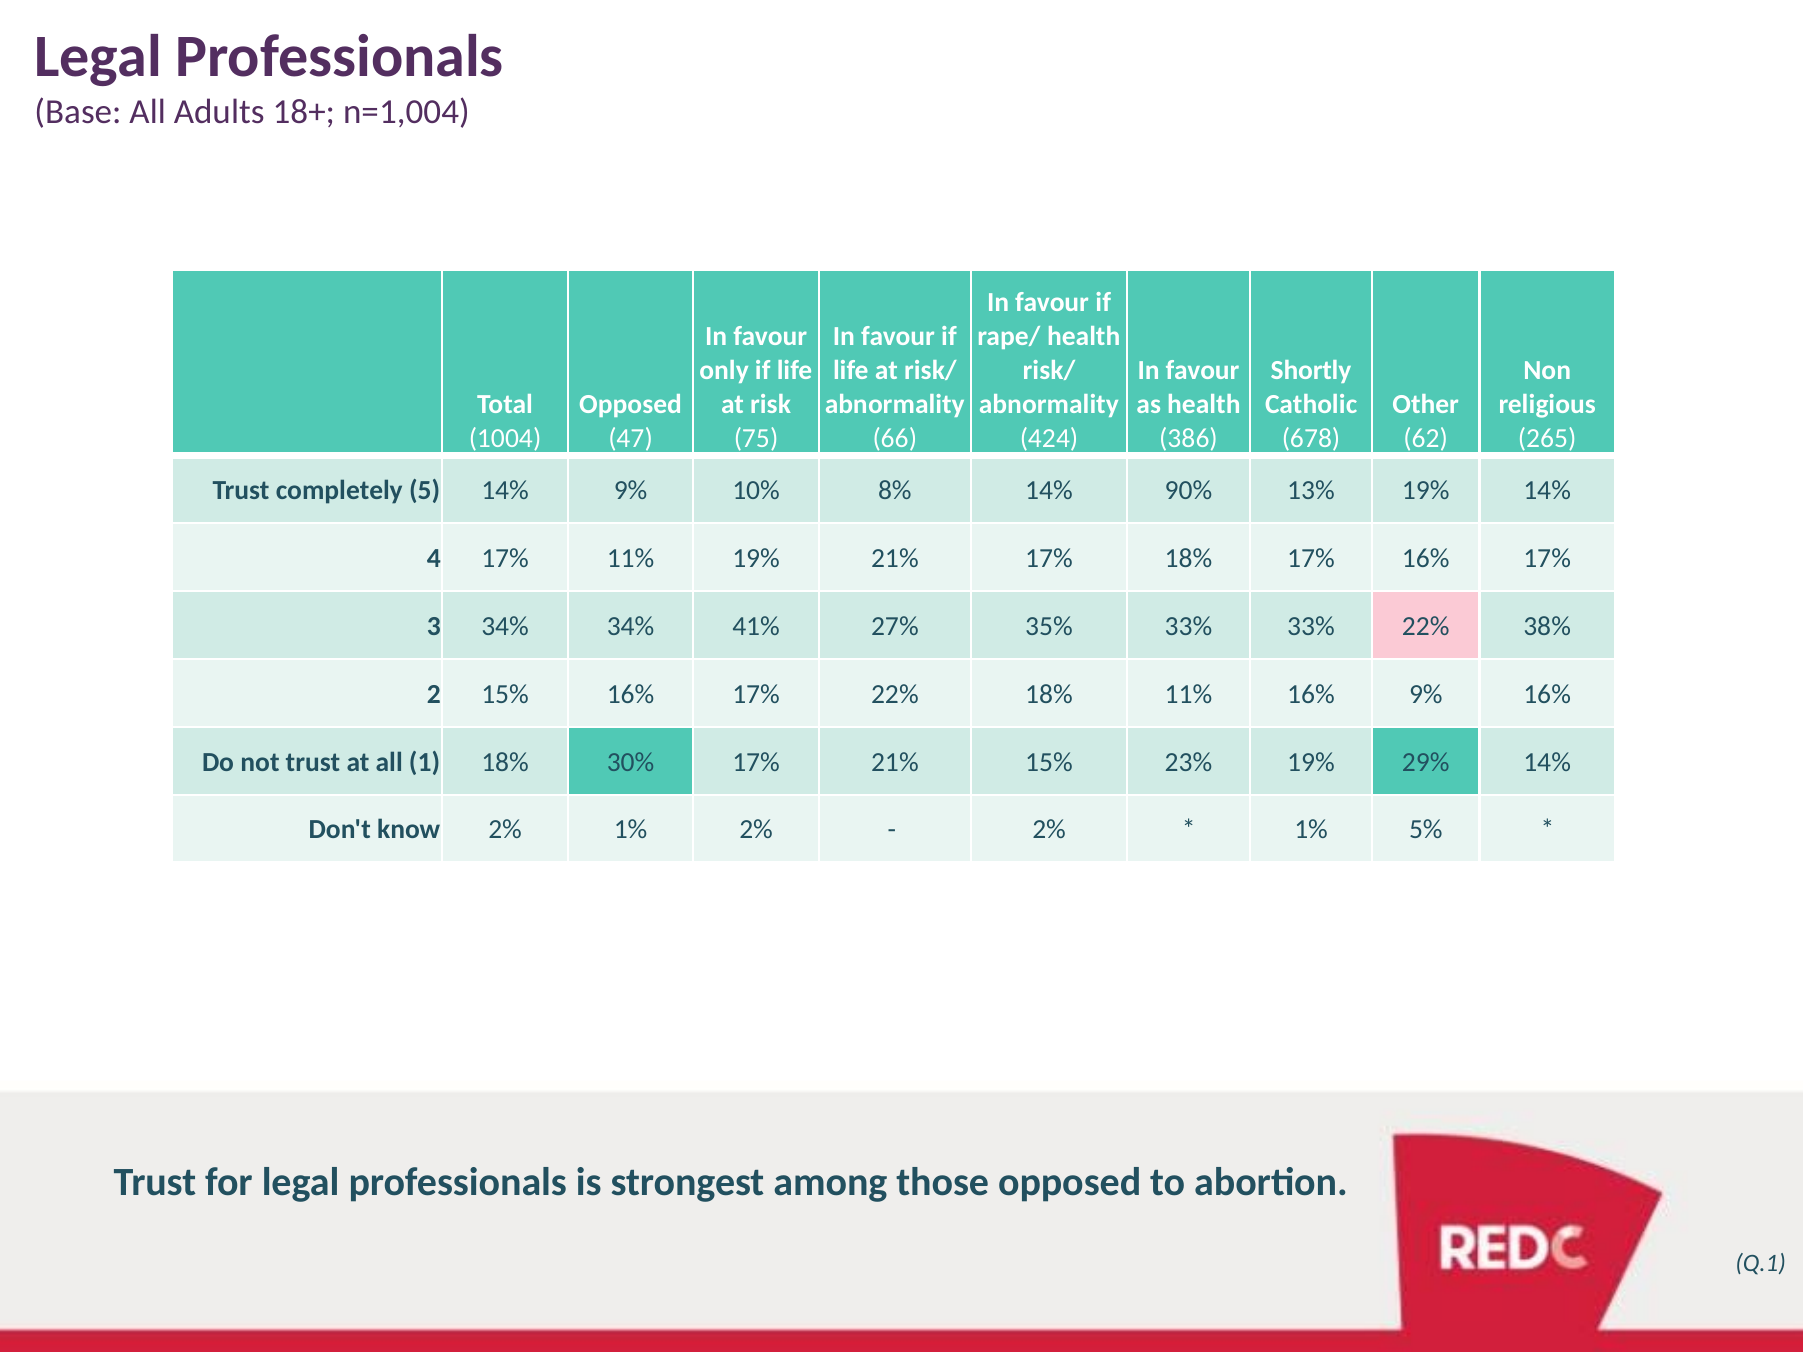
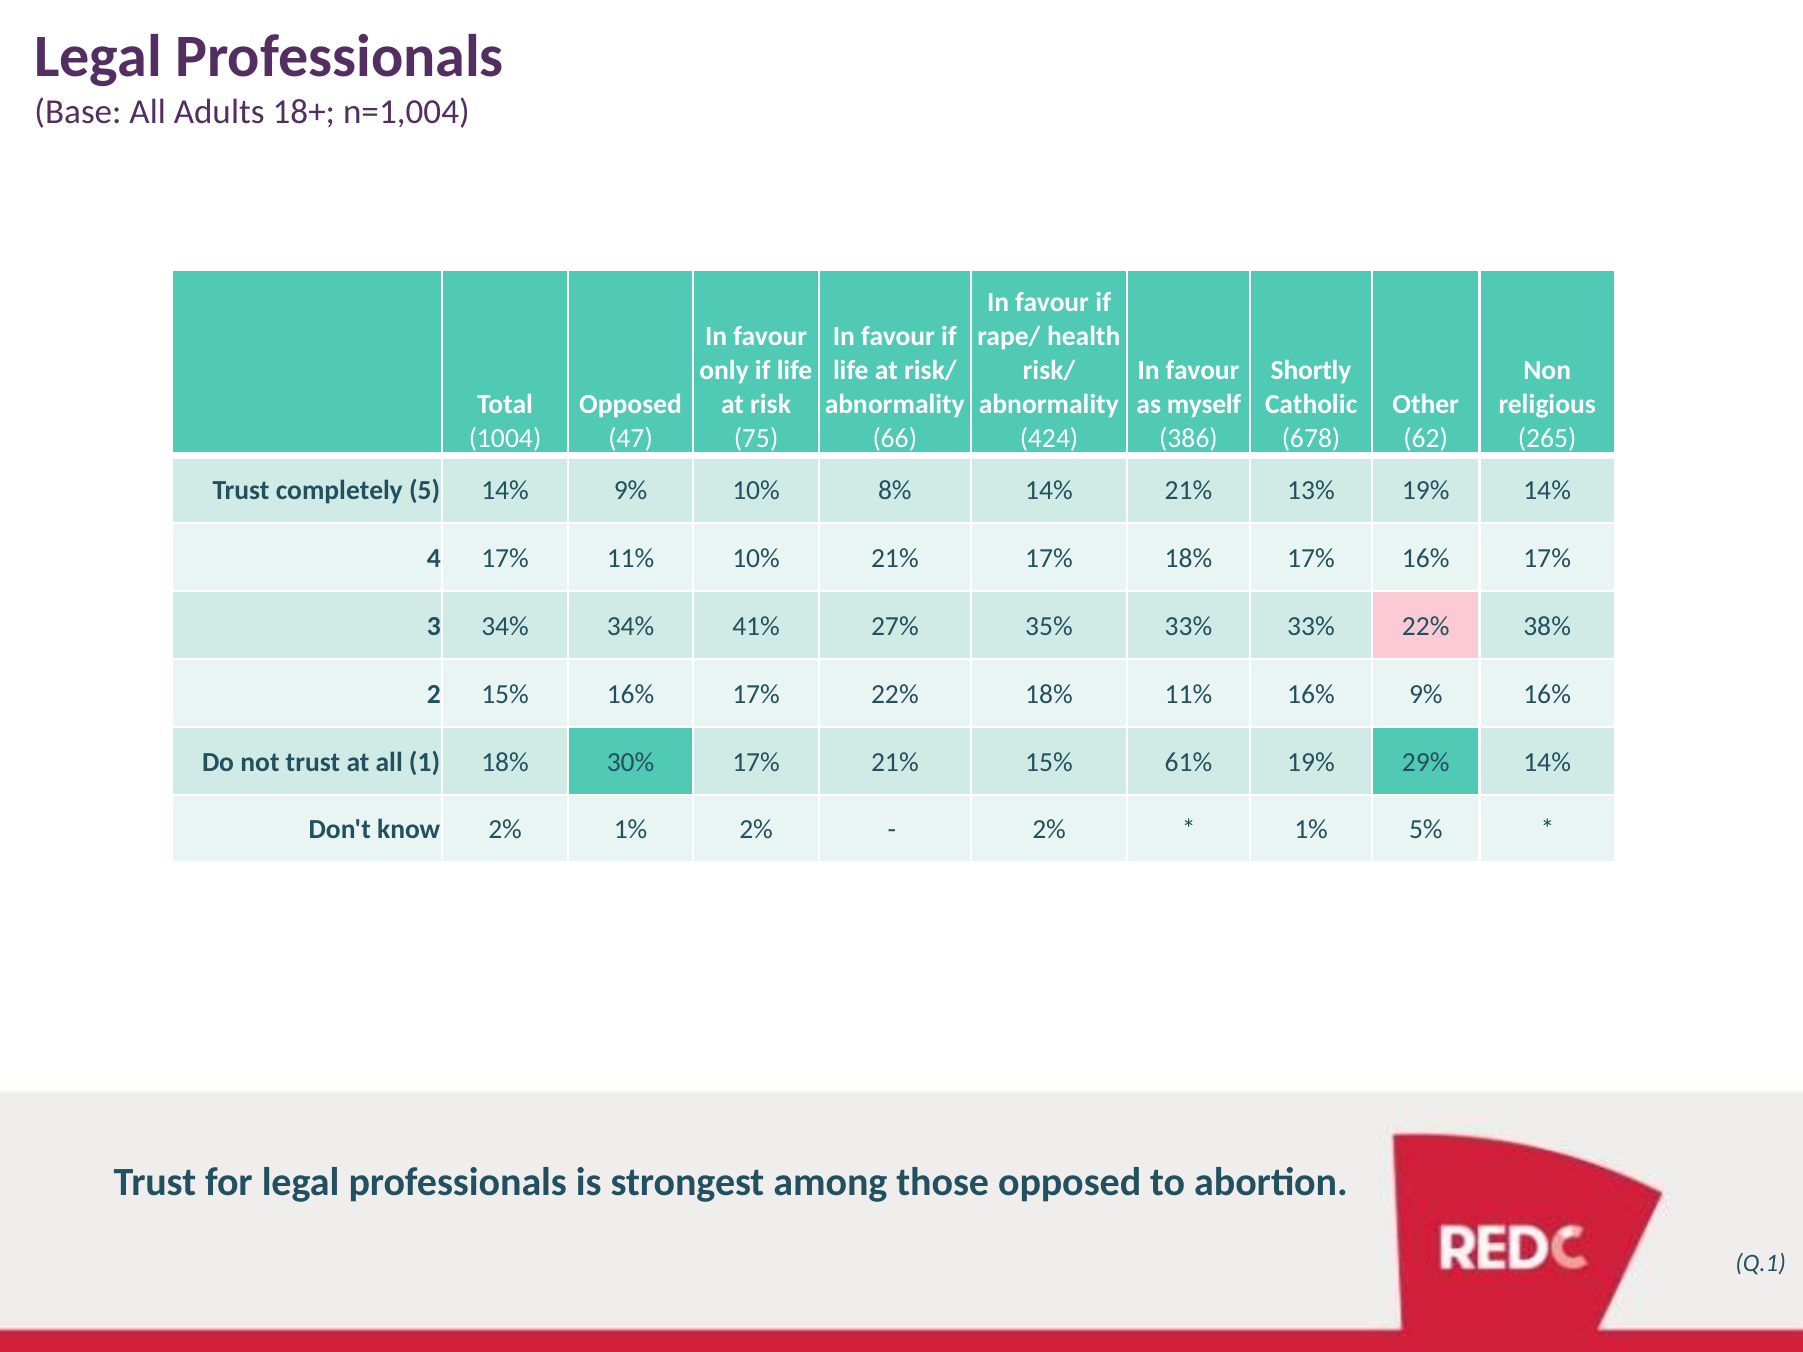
as health: health -> myself (1204, 405)
14% 90%: 90% -> 21% (1189, 491)
11% 19%: 19% -> 10% (756, 559)
23%: 23% -> 61% (1189, 762)
